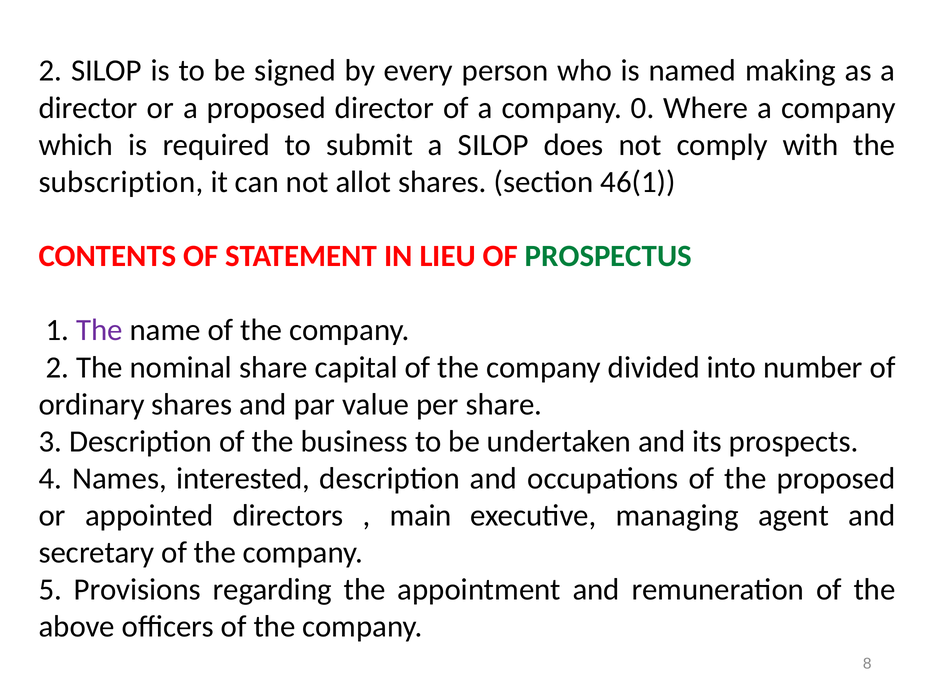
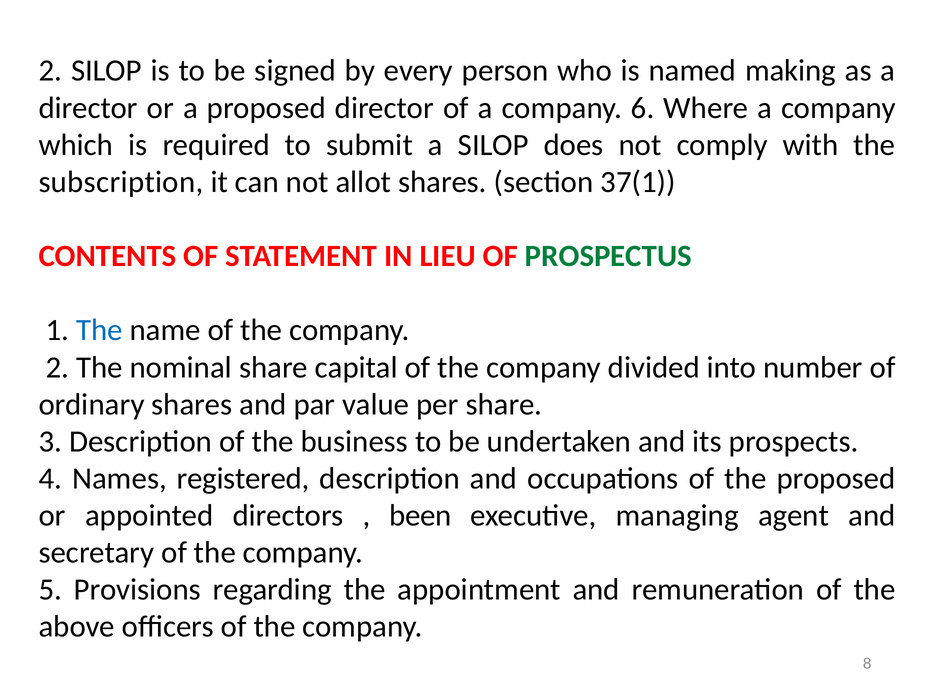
0: 0 -> 6 (643, 108)
46(1: 46(1 -> 37(1 (638, 182)
The colour: purple -> blue (99, 330)
interested: interested -> registered (243, 479)
main: main -> been (421, 516)
